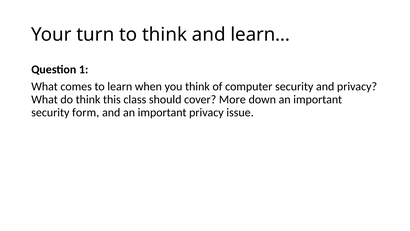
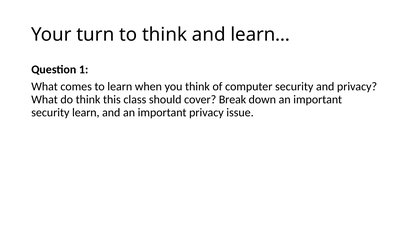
More: More -> Break (233, 99)
security form: form -> learn (86, 112)
